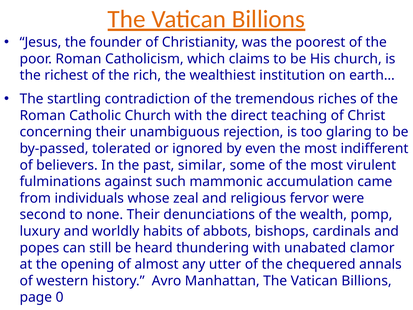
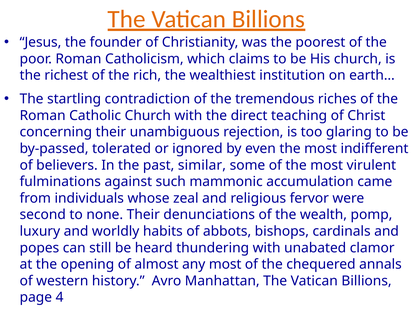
any utter: utter -> most (225, 264)
0: 0 -> 4 (60, 297)
